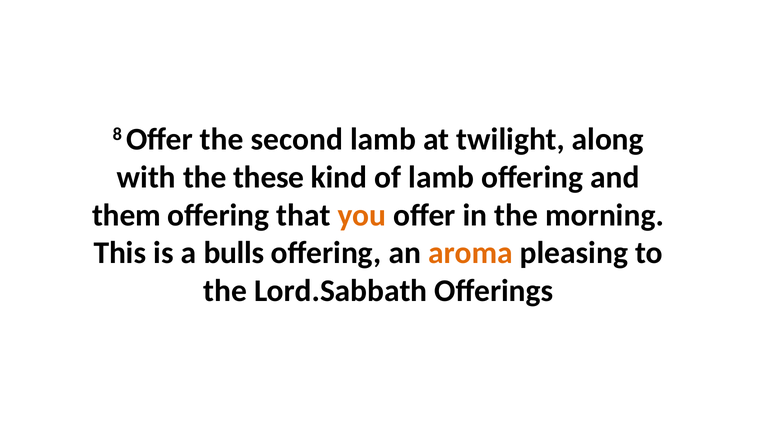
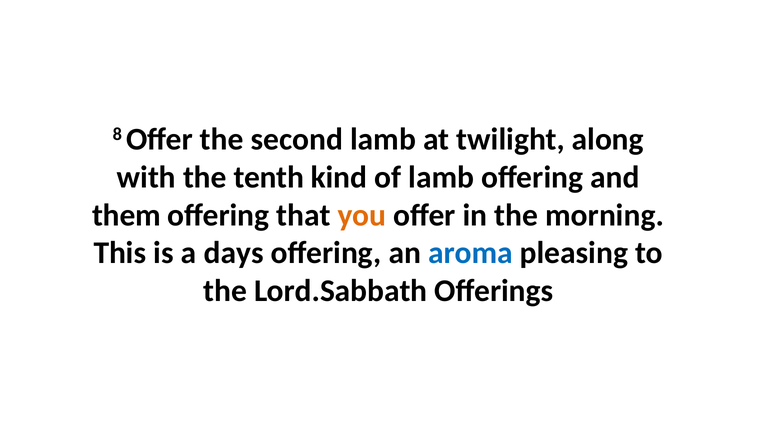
these: these -> tenth (269, 177)
bulls: bulls -> days (234, 253)
aroma colour: orange -> blue (470, 253)
